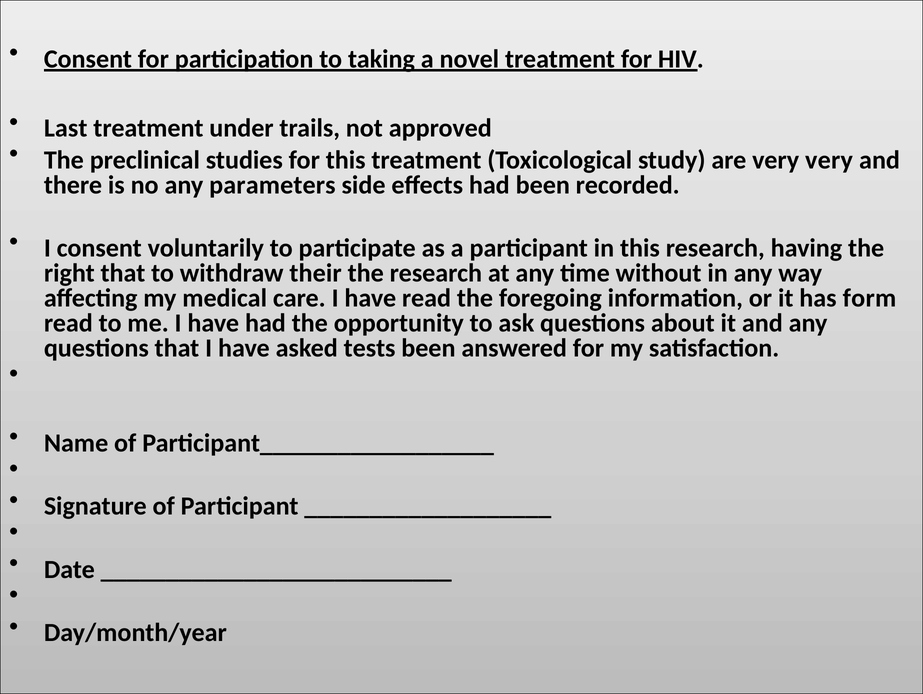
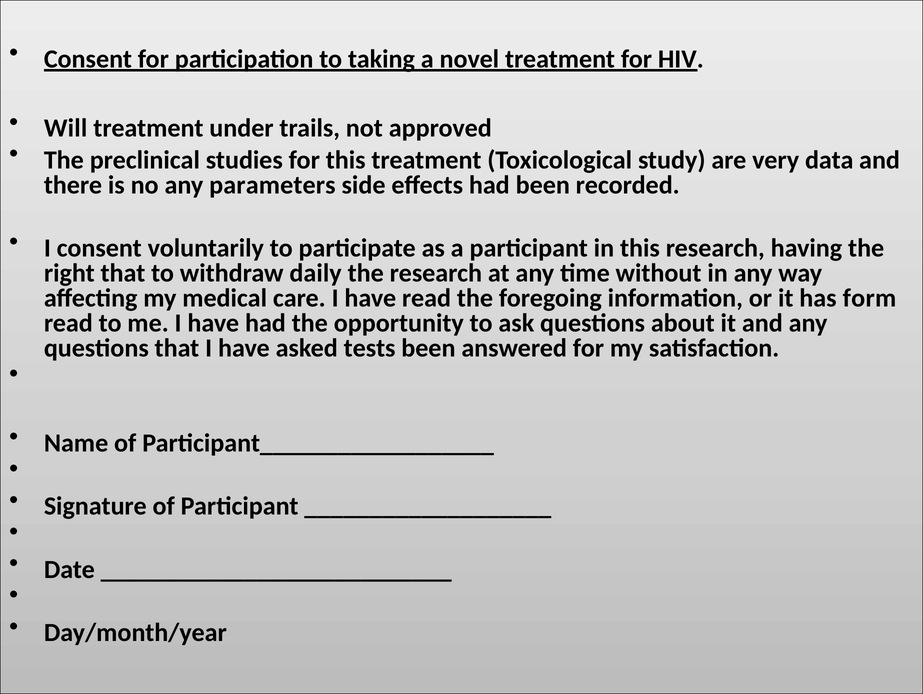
Last: Last -> Will (66, 128)
very very: very -> data (829, 160)
their: their -> daily (316, 273)
